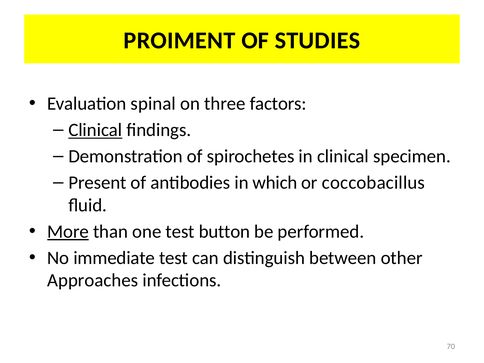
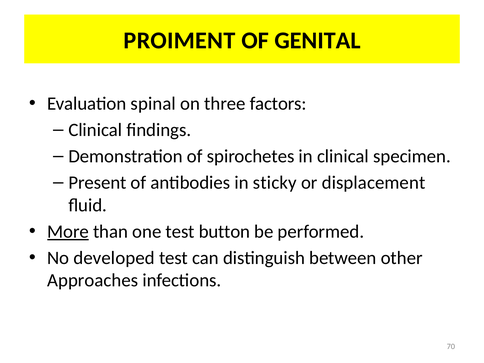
STUDIES: STUDIES -> GENITAL (318, 41)
Clinical underline: present -> none (95, 130)
which: which -> sticky (275, 183)
coccobacillus: coccobacillus -> displacement (374, 183)
immediate: immediate -> developed (114, 258)
